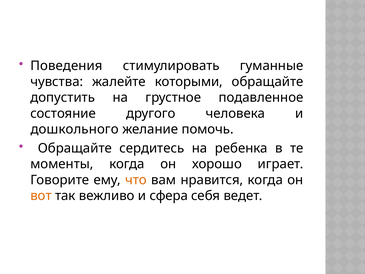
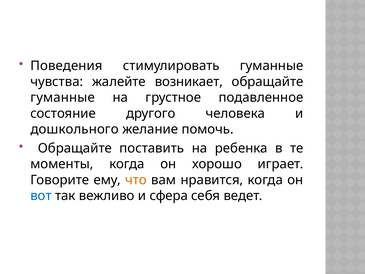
которыми: которыми -> возникает (189, 82)
допустить: допустить -> гуманные (63, 98)
сердитесь: сердитесь -> поставить (152, 148)
вот colour: orange -> blue (41, 196)
